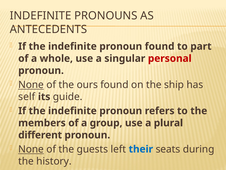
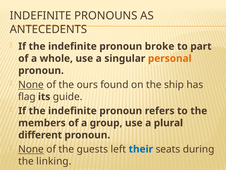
pronoun found: found -> broke (160, 46)
personal colour: red -> orange (170, 58)
self: self -> flag (27, 96)
history: history -> linking (54, 161)
